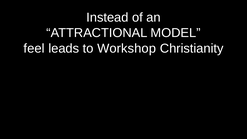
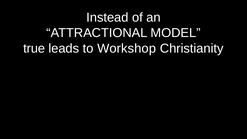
feel: feel -> true (34, 48)
